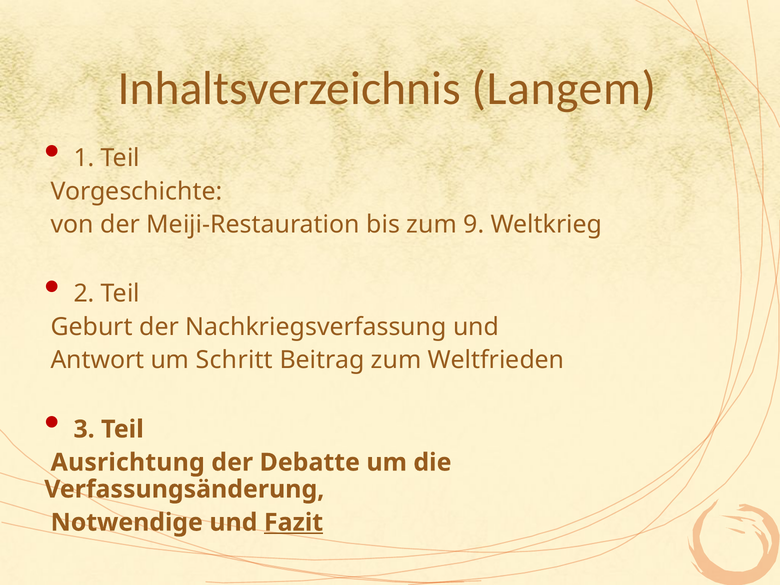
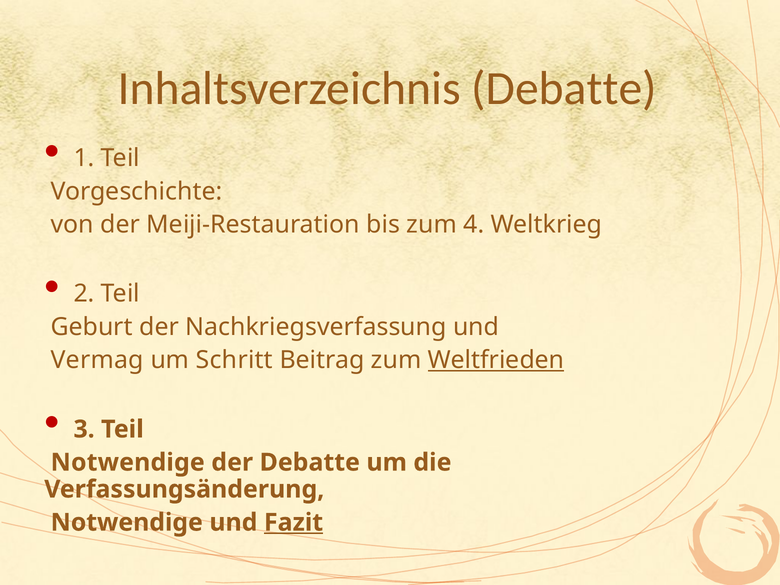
Inhaltsverzeichnis Langem: Langem -> Debatte (564, 89)
9: 9 -> 4 (474, 225)
Antwort: Antwort -> Vermag (97, 360)
Weltfrieden underline: none -> present (496, 360)
Ausrichtung: Ausrichtung -> Notwendige (128, 462)
